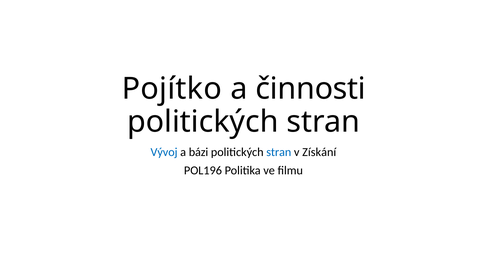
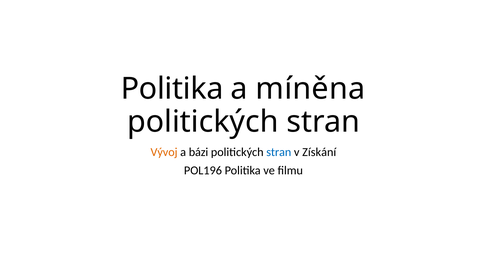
Pojítko: Pojítko -> Politika (172, 89)
činnosti: činnosti -> míněna (310, 89)
Vývoj colour: blue -> orange (164, 152)
